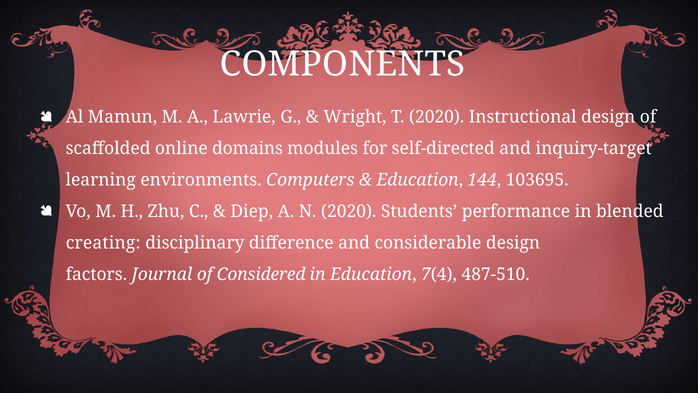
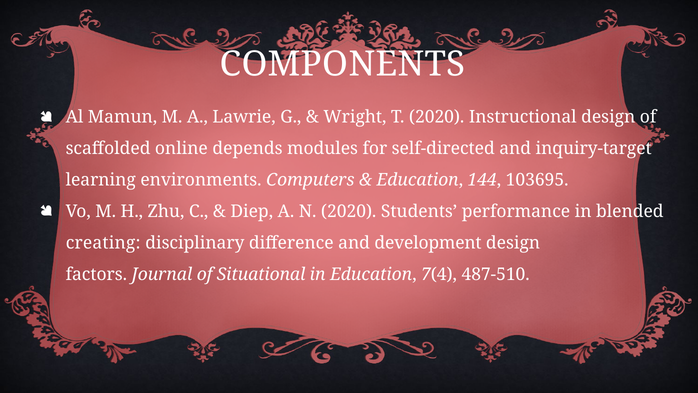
domains: domains -> depends (247, 149)
considerable: considerable -> development (428, 243)
Considered: Considered -> Situational (261, 274)
